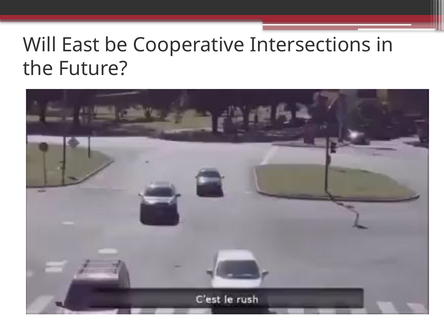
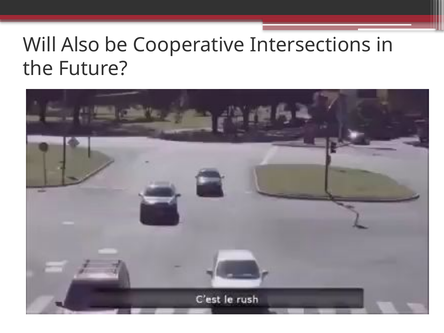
East: East -> Also (81, 45)
